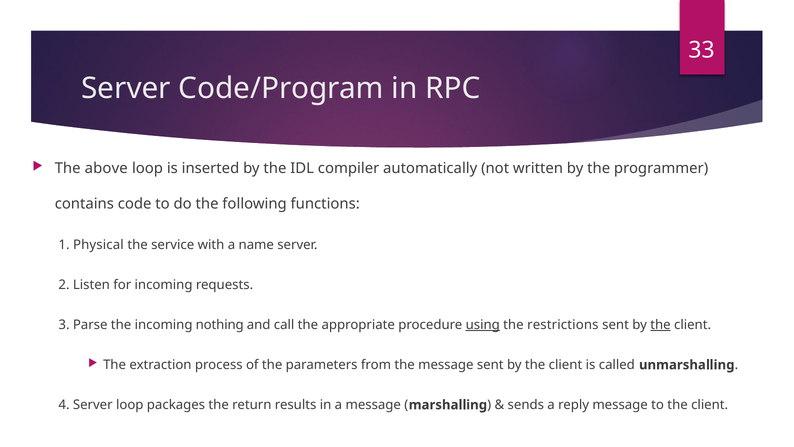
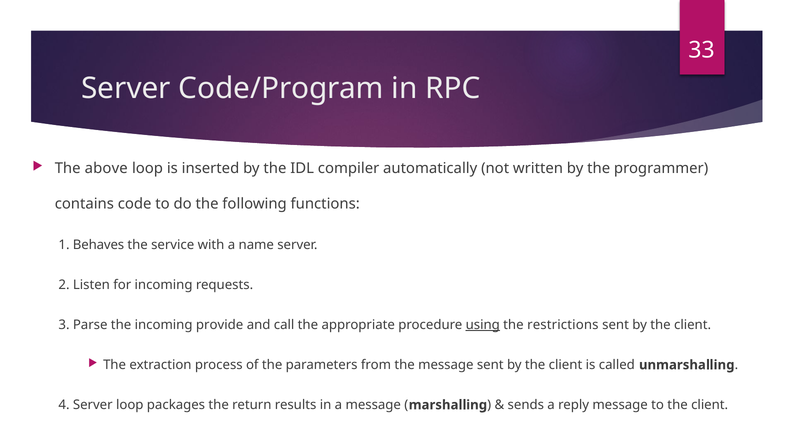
Physical: Physical -> Behaves (99, 245)
nothing: nothing -> provide (220, 325)
the underline: present -> none (660, 325)
